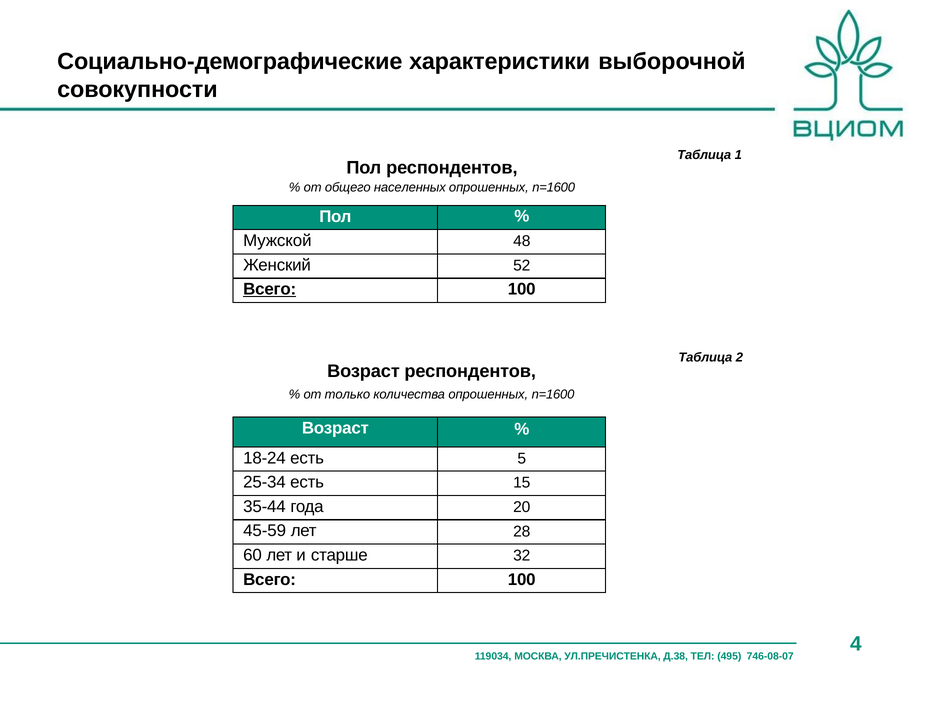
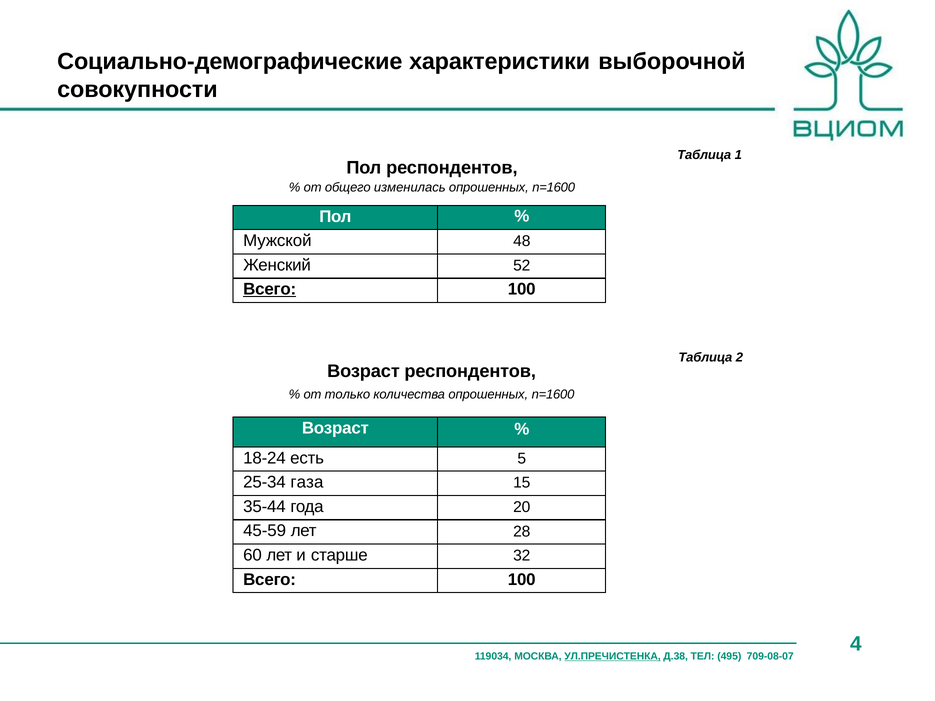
населенных: населенных -> изменилась (410, 187)
25-34 есть: есть -> газа (307, 482)
УЛ.ПРЕЧИСТЕНКА underline: none -> present (613, 657)
746-08-07: 746-08-07 -> 709-08-07 (770, 657)
